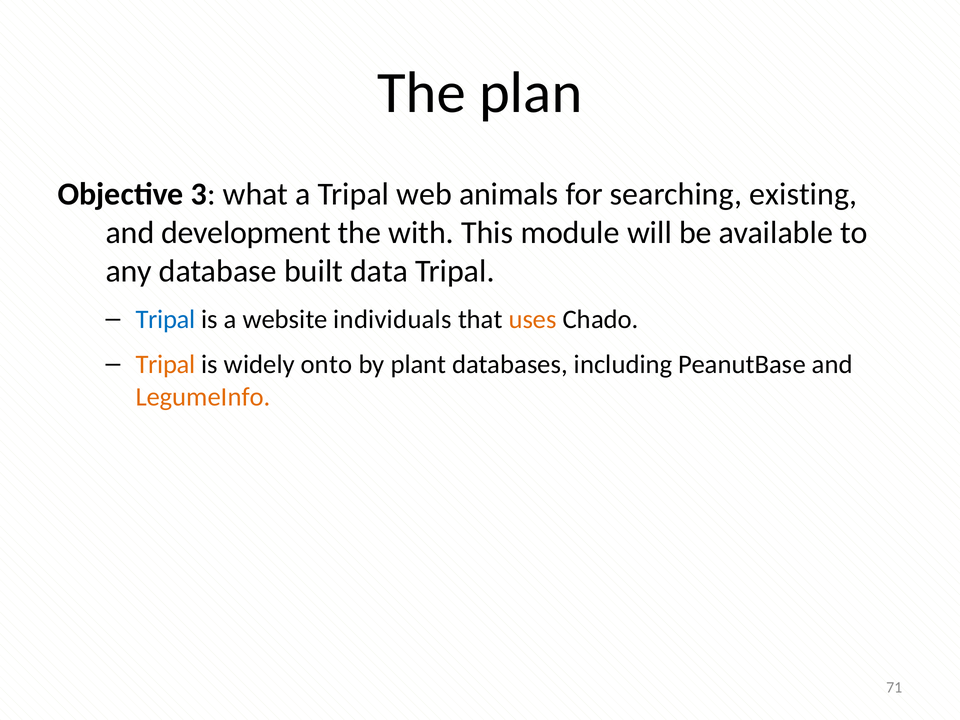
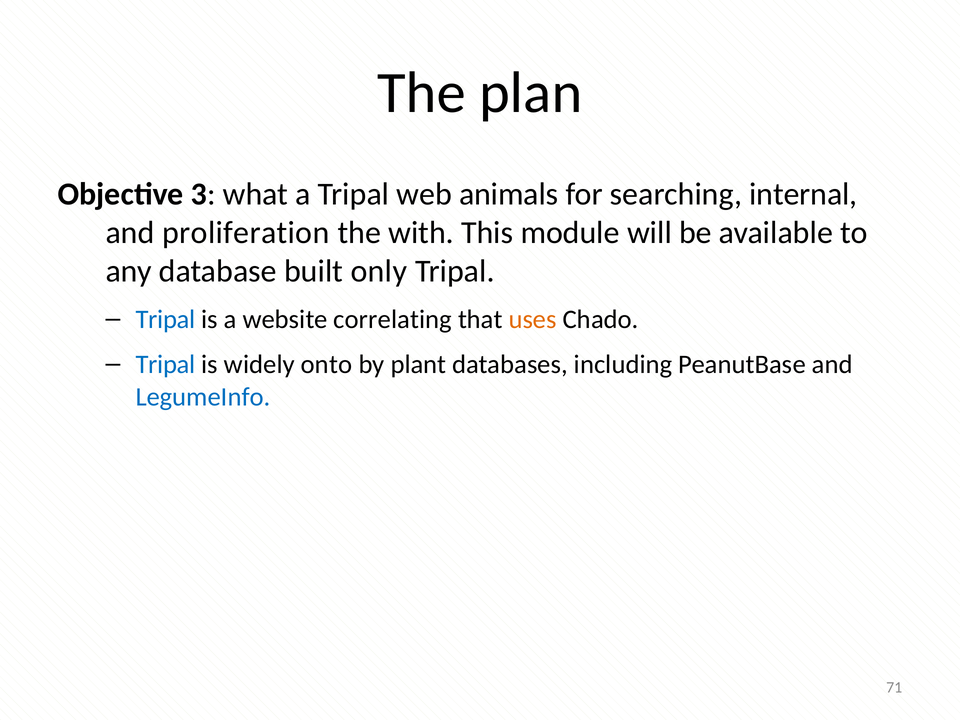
existing: existing -> internal (803, 194)
development: development -> proliferation (246, 233)
data: data -> only (379, 271)
individuals: individuals -> correlating (393, 319)
Tripal colour: orange -> blue (166, 365)
LegumeInfo colour: orange -> blue (203, 397)
